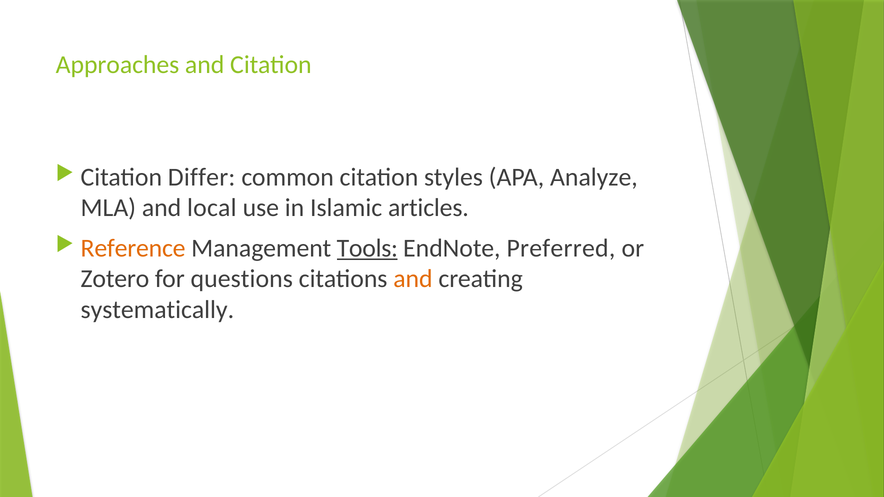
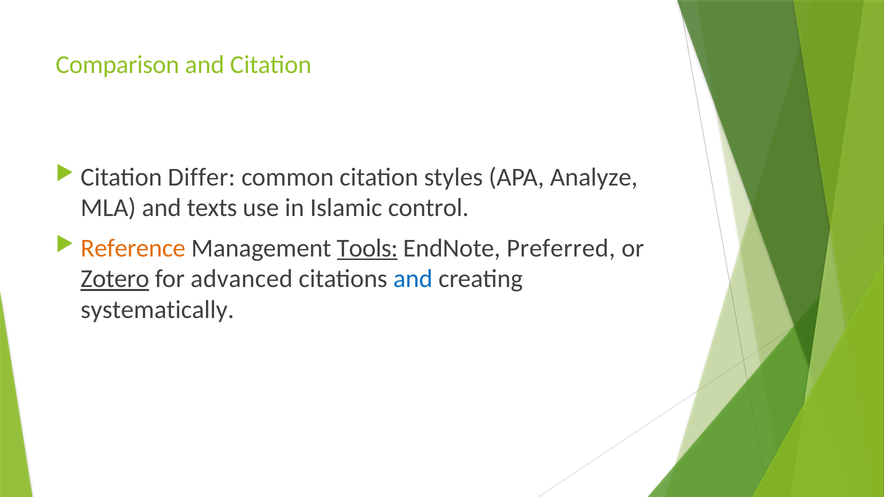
Approaches: Approaches -> Comparison (118, 65)
local: local -> texts (212, 208)
articles: articles -> control (428, 208)
Zotero underline: none -> present (115, 279)
questions: questions -> advanced (242, 279)
and colour: orange -> blue (413, 279)
